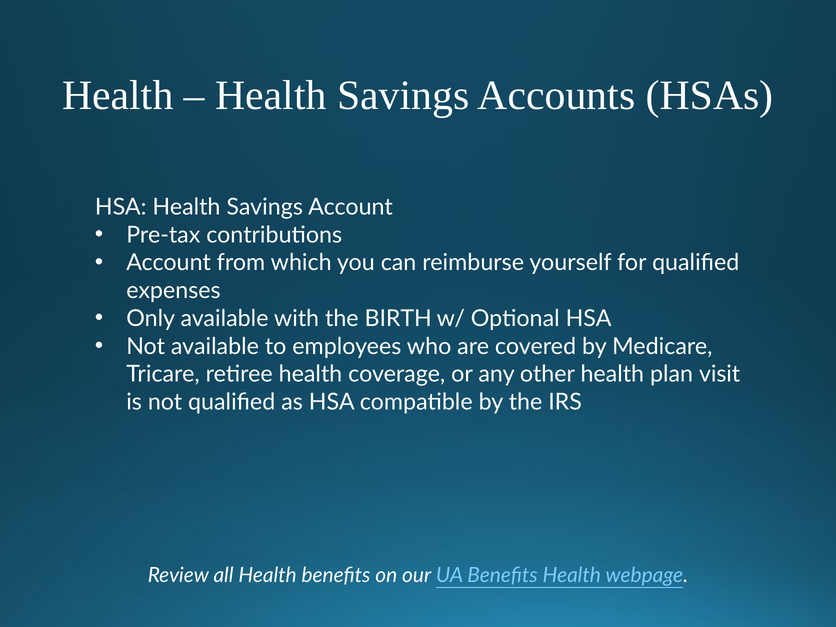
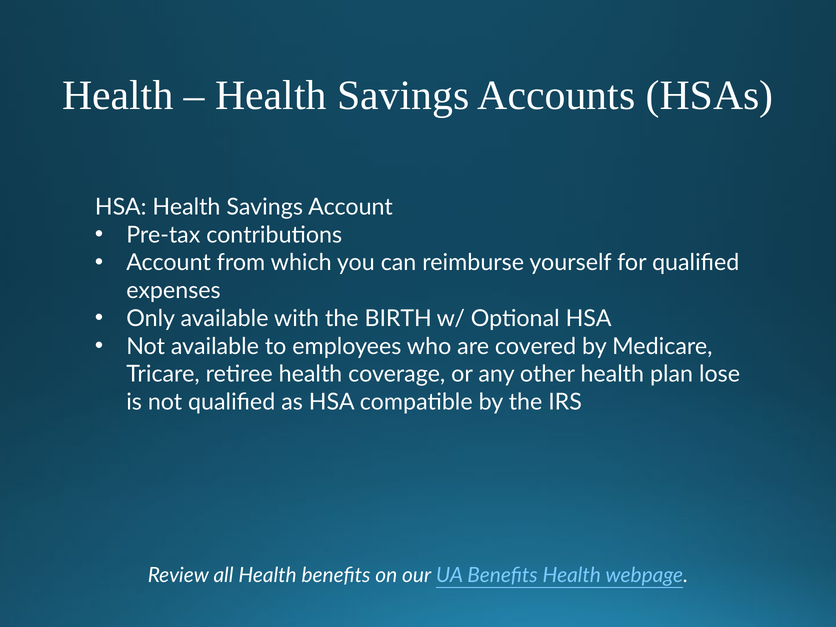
visit: visit -> lose (720, 374)
